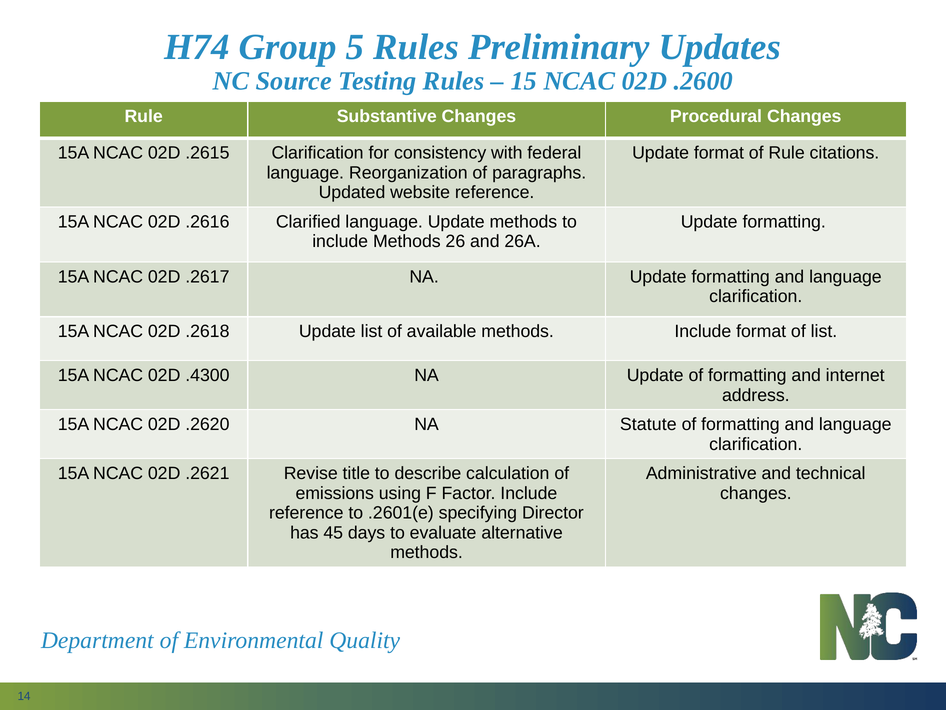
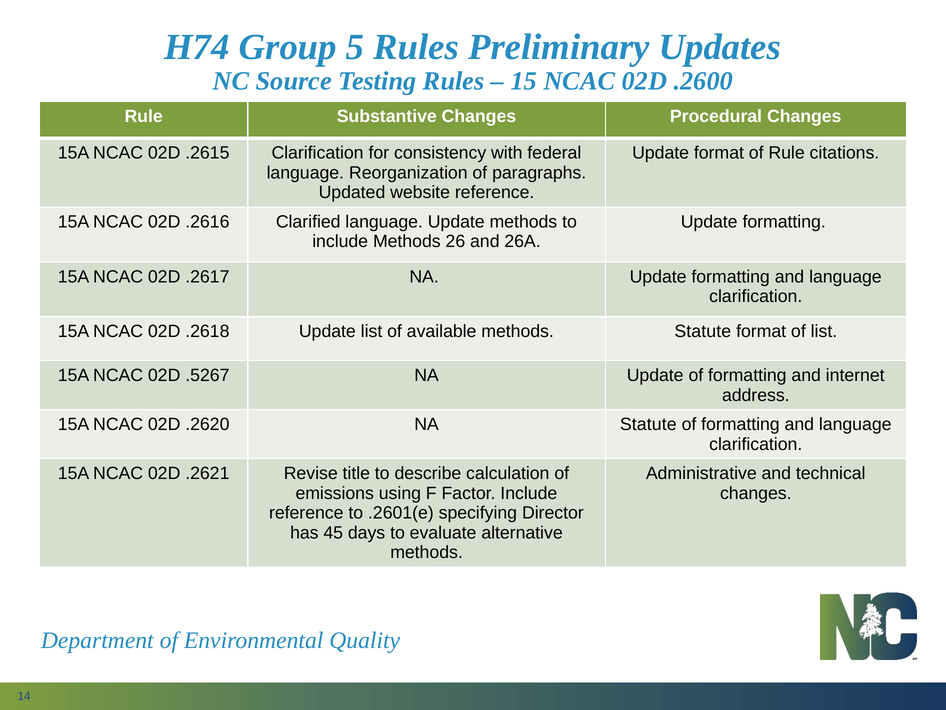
methods Include: Include -> Statute (703, 331)
.4300: .4300 -> .5267 (207, 375)
